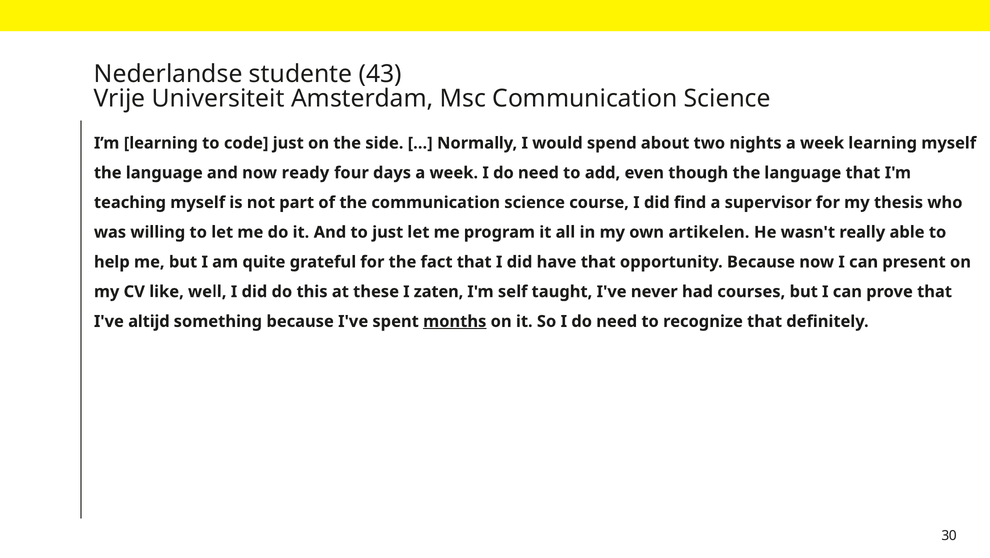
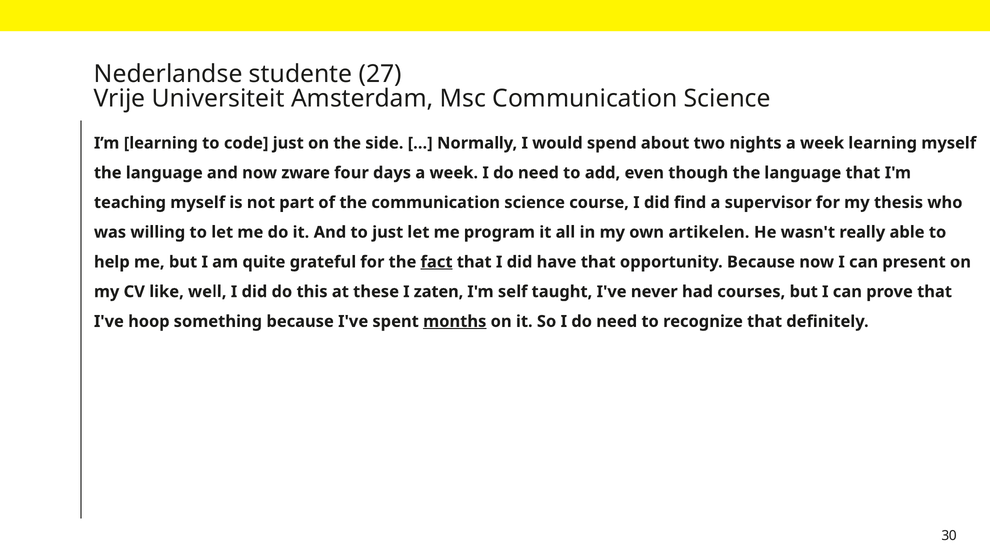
43: 43 -> 27 (380, 74)
ready: ready -> zware (306, 173)
fact underline: none -> present (437, 262)
altijd: altijd -> hoop (149, 321)
